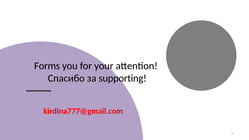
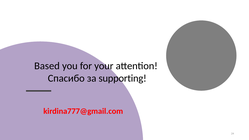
Forms: Forms -> Based (47, 66)
